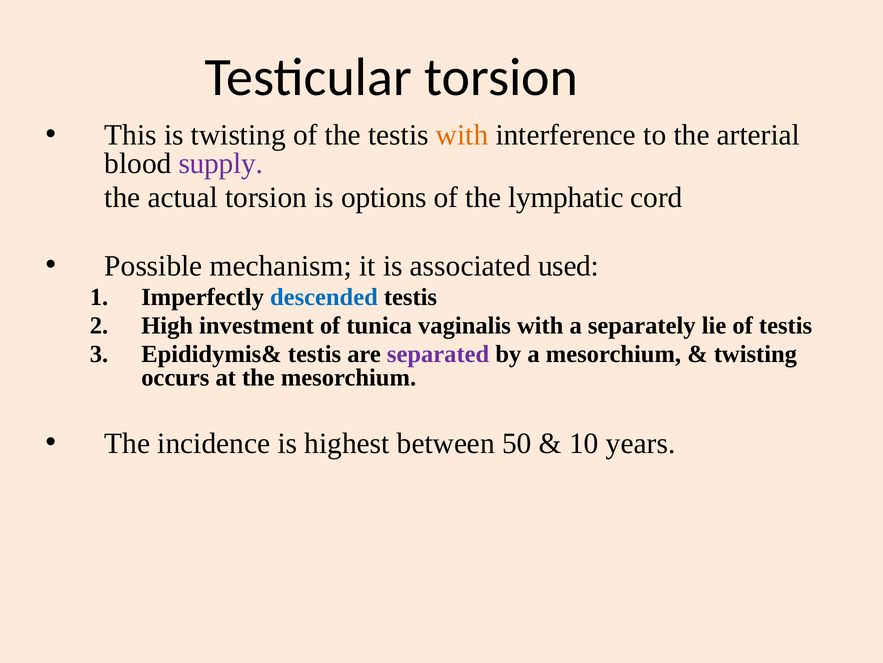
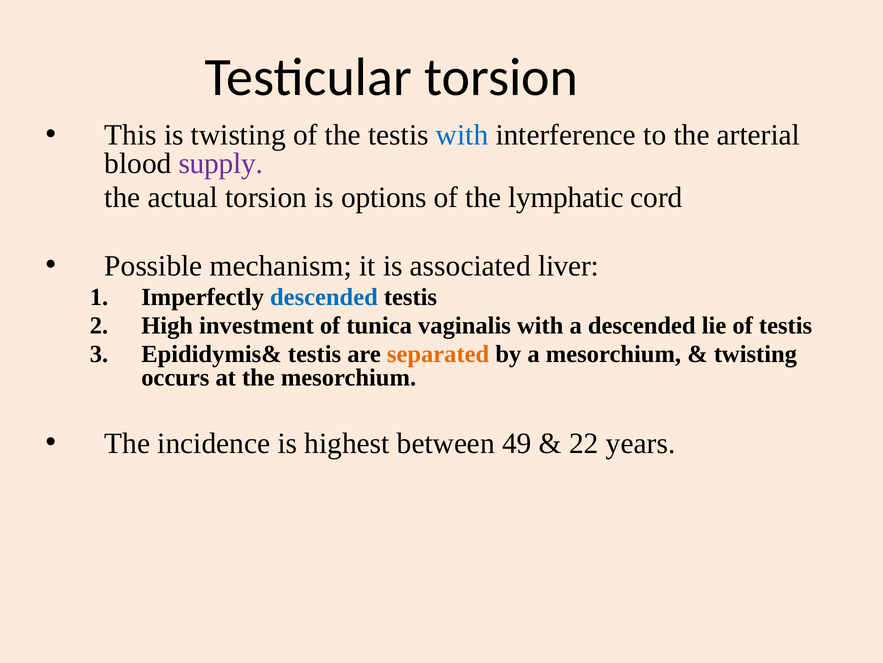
with colour: orange -> blue (462, 135)
used: used -> liver (569, 266)
a separately: separately -> descended (642, 325)
separated colour: purple -> orange (438, 354)
50: 50 -> 49 (517, 443)
10: 10 -> 22 (584, 443)
